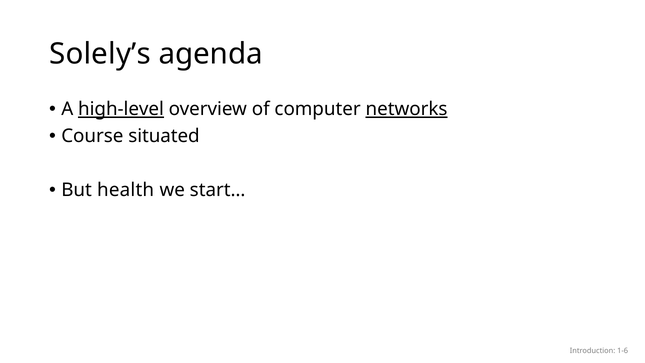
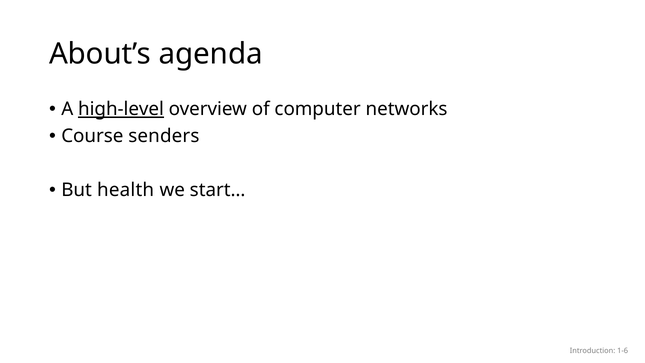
Solely’s: Solely’s -> About’s (100, 54)
networks underline: present -> none (407, 109)
situated: situated -> senders (164, 136)
